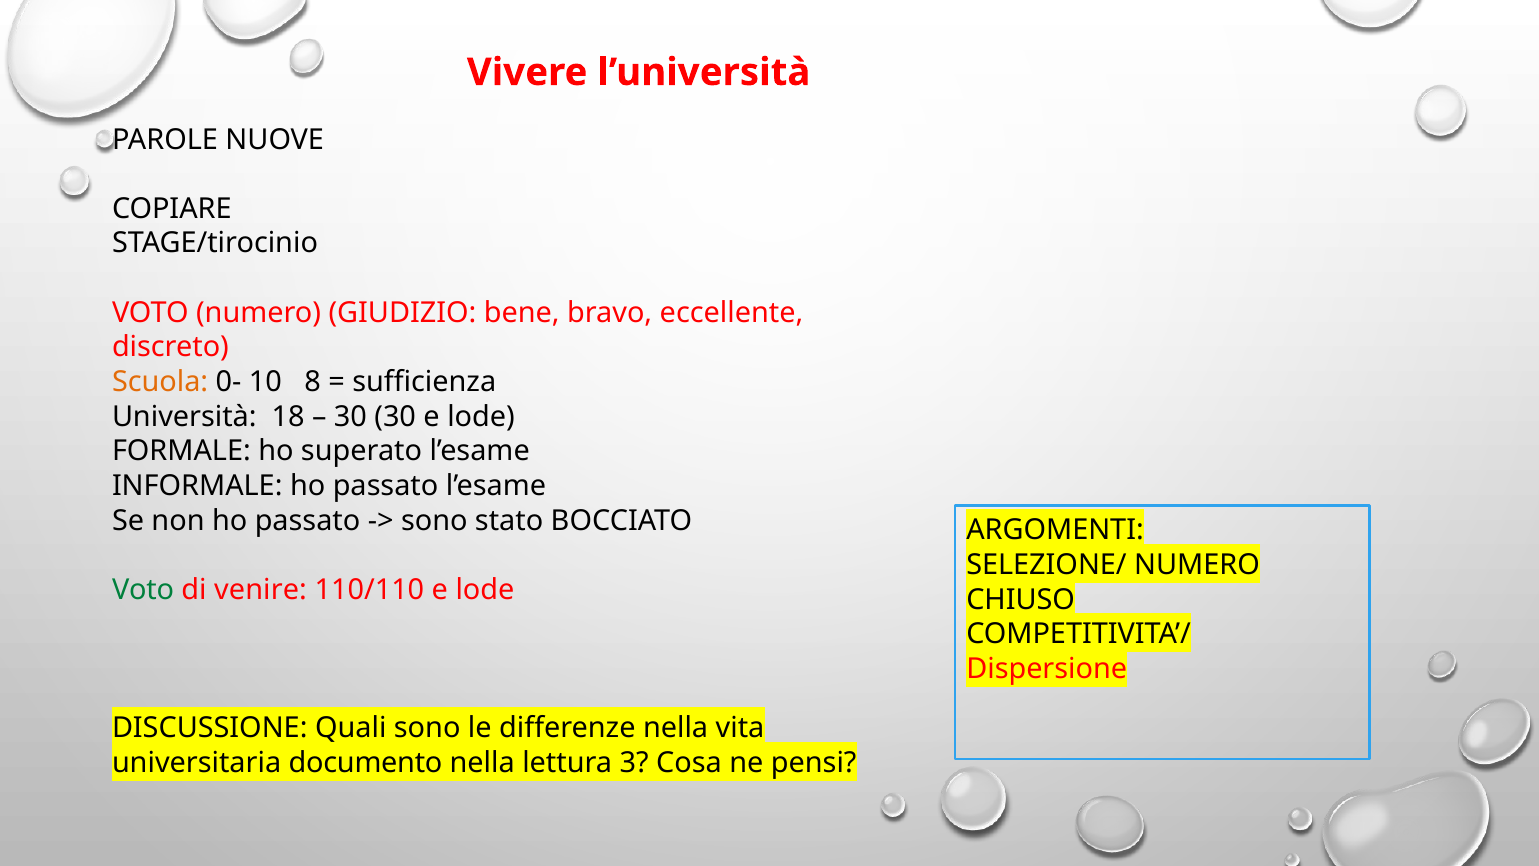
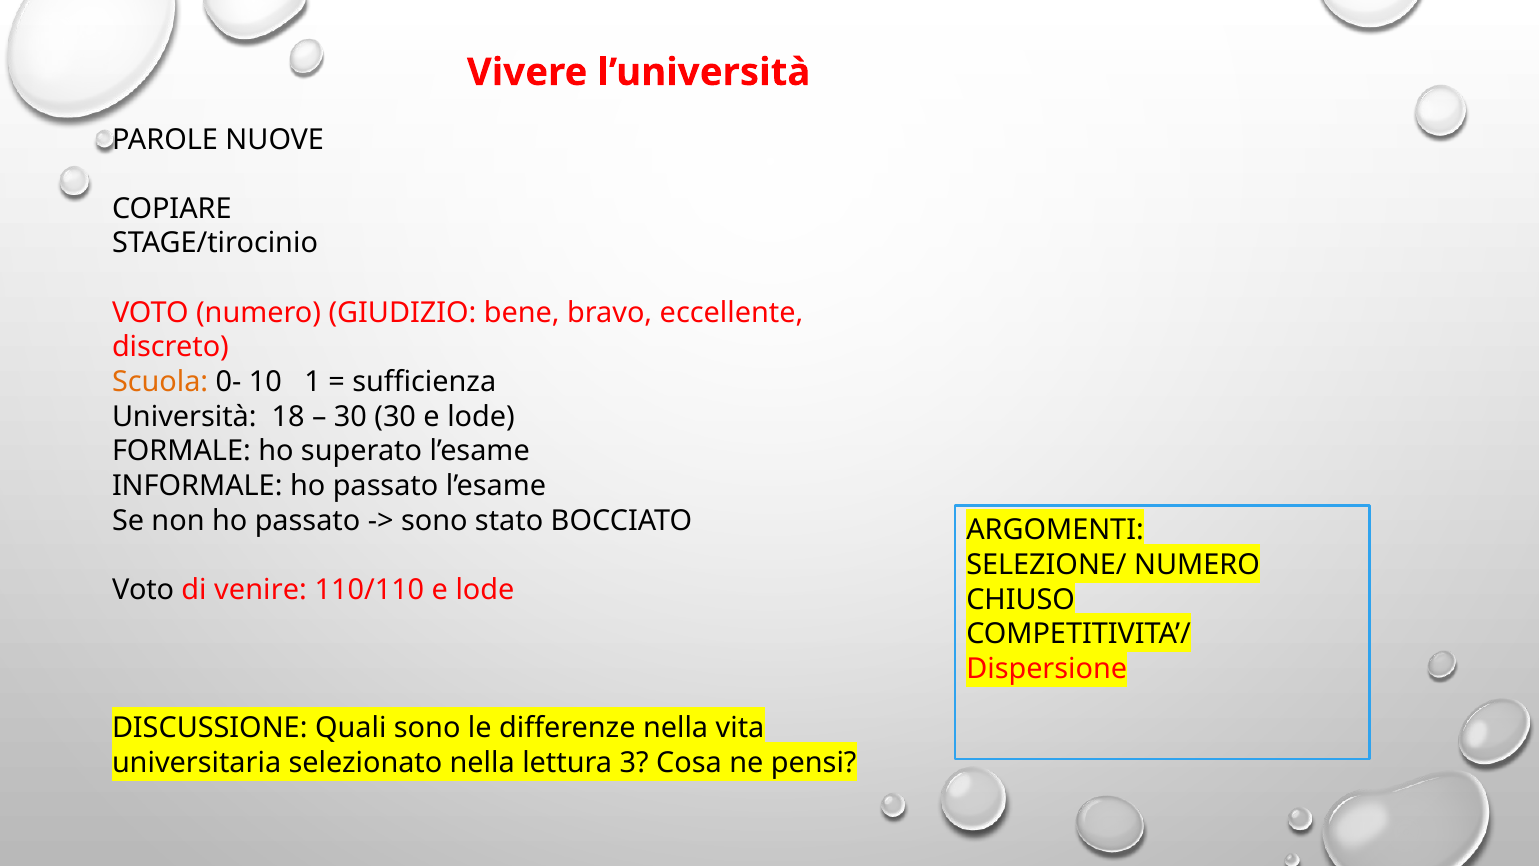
8: 8 -> 1 (313, 382)
Voto colour: green -> black (143, 590)
documento: documento -> selezionato (365, 763)
